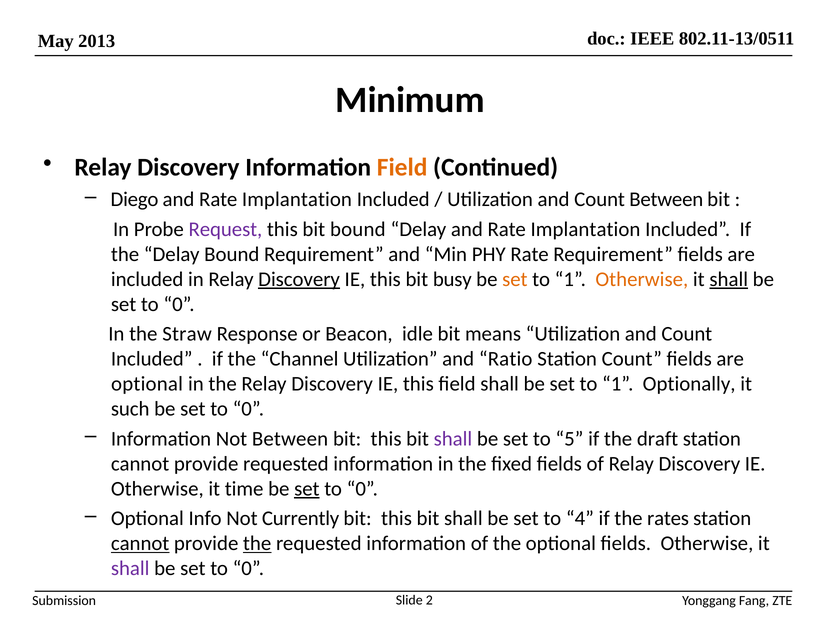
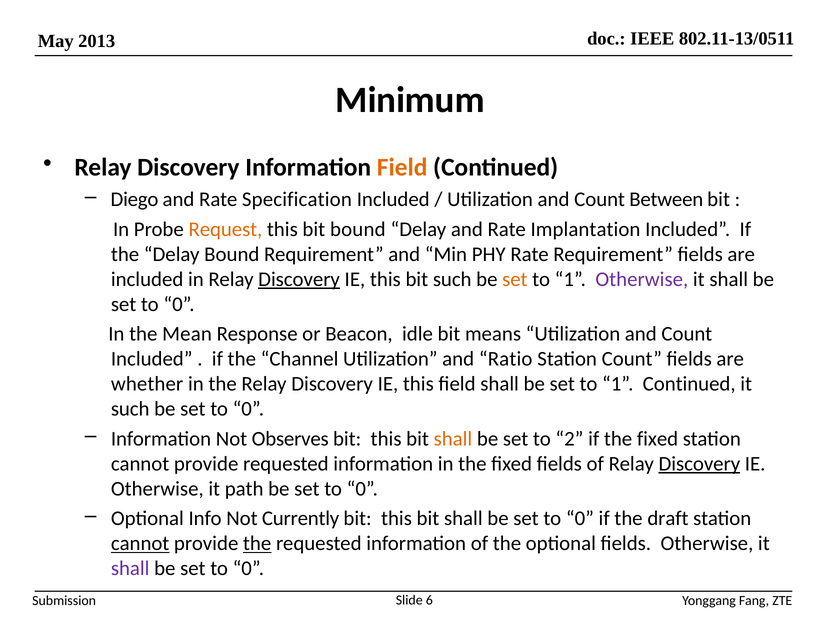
Implantation: Implantation -> Specification (297, 199)
Request colour: purple -> orange (225, 229)
bit busy: busy -> such (452, 279)
Otherwise colour: orange -> purple (642, 279)
shall underline: present -> none (729, 279)
Straw: Straw -> Mean (187, 334)
optional: optional -> whether (147, 384)
1 Optionally: Optionally -> Continued (689, 384)
Not Between: Between -> Observes (290, 438)
shall colour: purple -> orange (453, 438)
5: 5 -> 2 (569, 438)
if the draft: draft -> fixed (658, 438)
Discovery underline: none -> present (699, 463)
time: time -> path (244, 488)
set underline: present -> none (307, 488)
4: 4 -> 0 (580, 518)
rates: rates -> draft (668, 518)
2: 2 -> 6 (429, 600)
